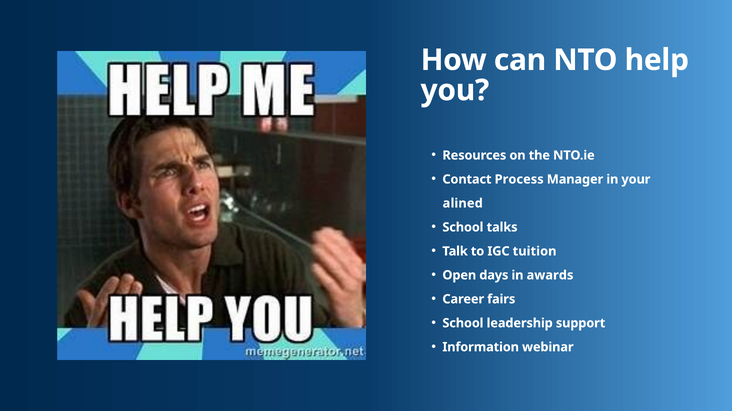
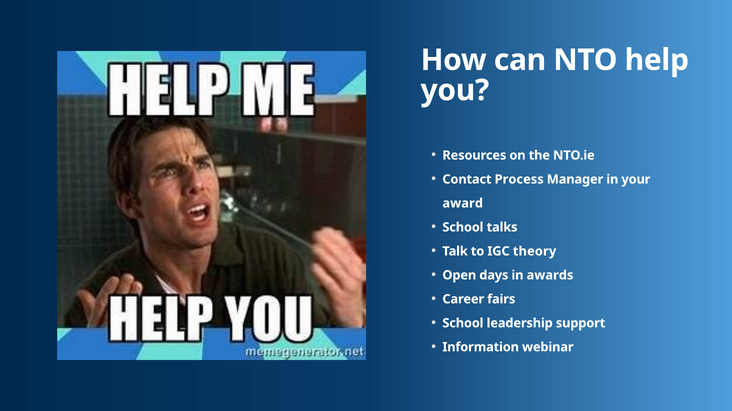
alined: alined -> award (463, 204)
tuition: tuition -> theory (535, 252)
